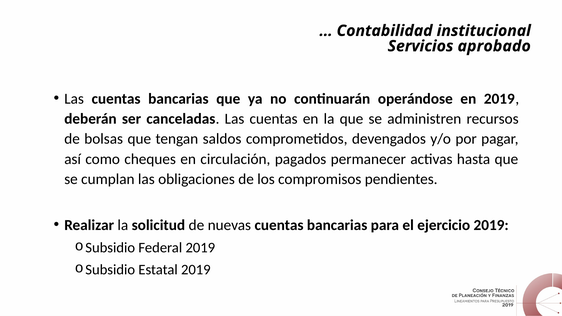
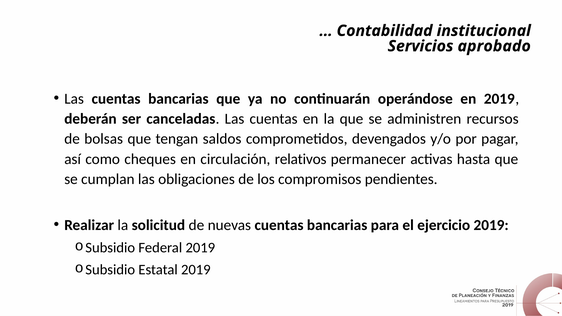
pagados: pagados -> relativos (301, 159)
